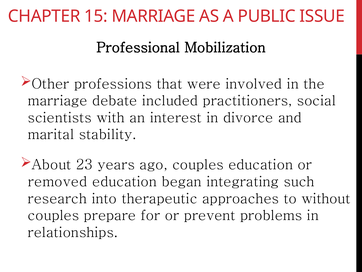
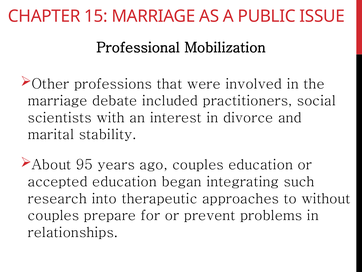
23: 23 -> 95 (84, 165)
removed: removed -> accepted (58, 181)
